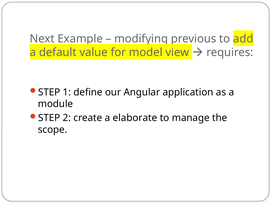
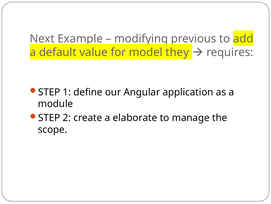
view: view -> they (177, 52)
